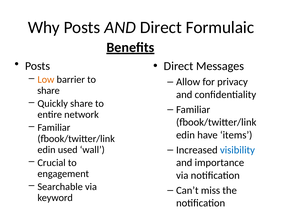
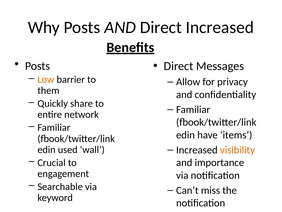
Direct Formulaic: Formulaic -> Increased (220, 27)
share: share -> them (48, 90)
visibility colour: blue -> orange (237, 150)
